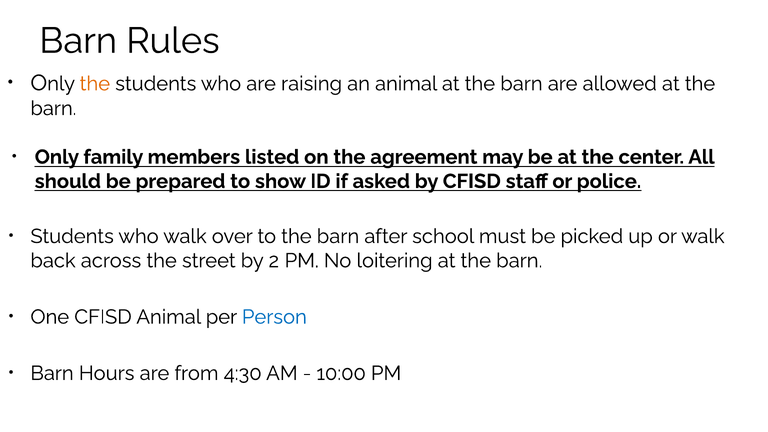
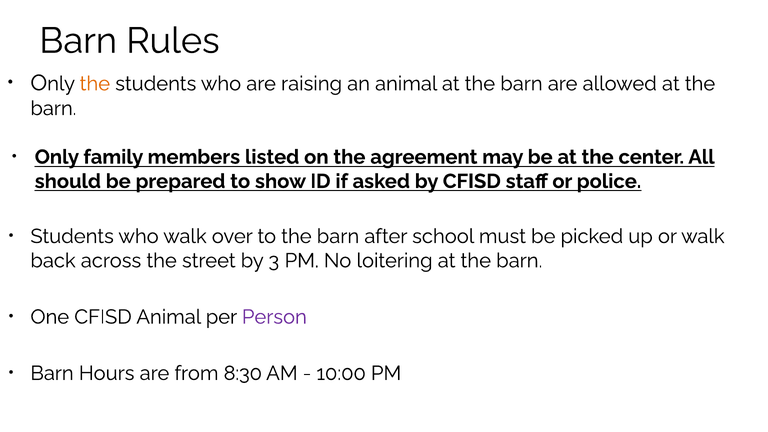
2: 2 -> 3 (274, 261)
Person colour: blue -> purple (274, 317)
4:30: 4:30 -> 8:30 (243, 373)
